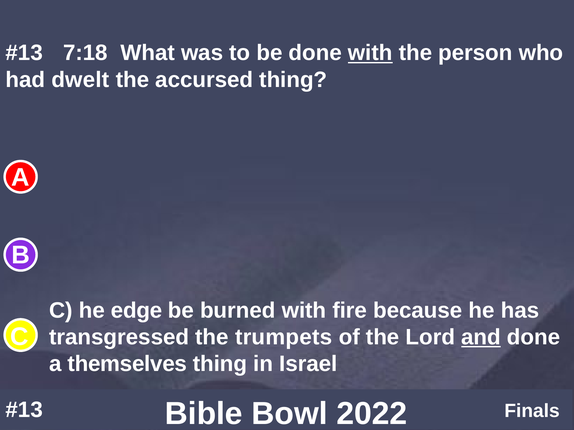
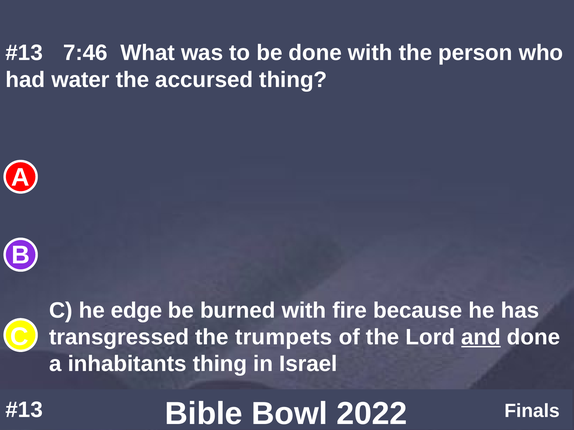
7:18: 7:18 -> 7:46 (85, 53)
with underline: present -> none (370, 53)
dwelt: dwelt -> water (80, 80)
themselves: themselves -> inhabitants (127, 364)
